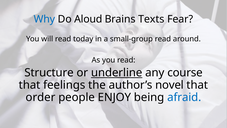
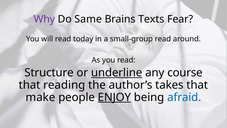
Why colour: blue -> purple (44, 19)
Aloud: Aloud -> Same (88, 19)
feelings: feelings -> reading (64, 85)
novel: novel -> takes (169, 85)
order: order -> make (40, 97)
ENJOY underline: none -> present (114, 97)
